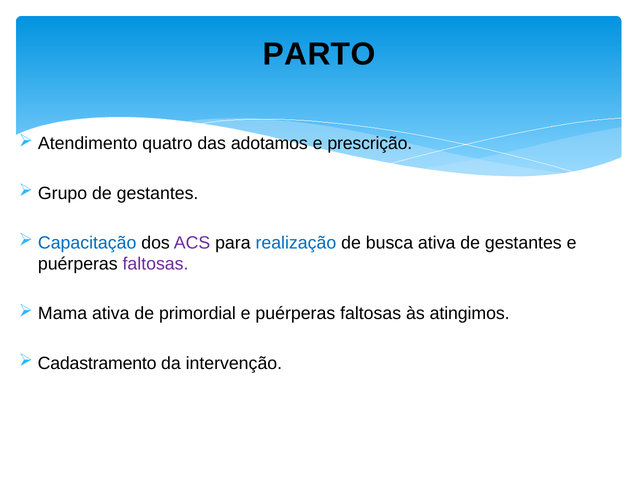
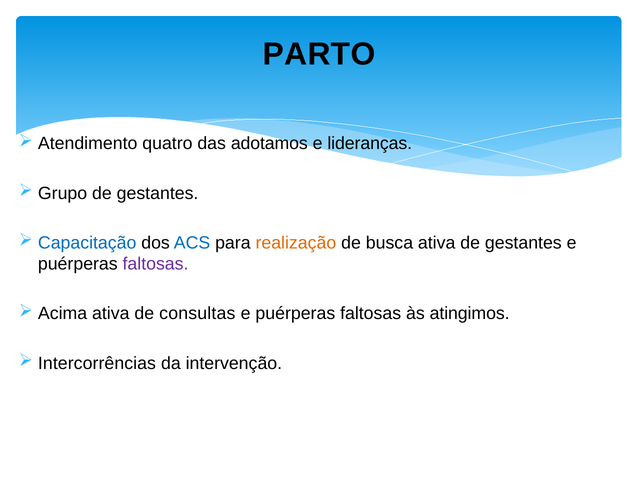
prescrição: prescrição -> lideranças (370, 144)
ACS colour: purple -> blue (192, 243)
realização colour: blue -> orange (296, 243)
Mama: Mama -> Acima (63, 313)
primordial: primordial -> consultas (197, 313)
Cadastramento: Cadastramento -> Intercorrências (97, 363)
